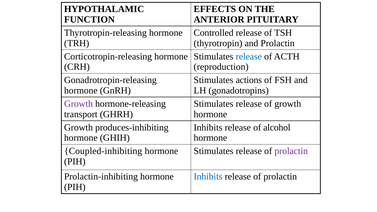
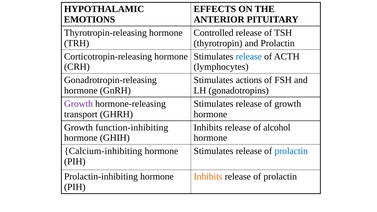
FUNCTION: FUNCTION -> EMOTIONS (90, 19)
reproduction: reproduction -> lymphocytes (221, 67)
produces-inhibiting: produces-inhibiting -> function-inhibiting (132, 127)
Coupled-inhibiting: Coupled-inhibiting -> Calcium-inhibiting (103, 151)
prolactin colour: purple -> blue (291, 151)
Inhibits colour: blue -> orange (208, 177)
